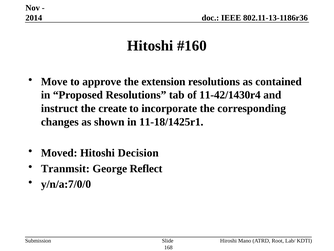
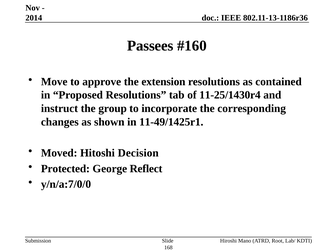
Hitoshi: Hitoshi -> Passees (150, 46)
11-42/1430r4: 11-42/1430r4 -> 11-25/1430r4 (230, 95)
create: create -> group (113, 108)
11-18/1425r1: 11-18/1425r1 -> 11-49/1425r1 (171, 122)
Tranmsit: Tranmsit -> Protected (65, 168)
